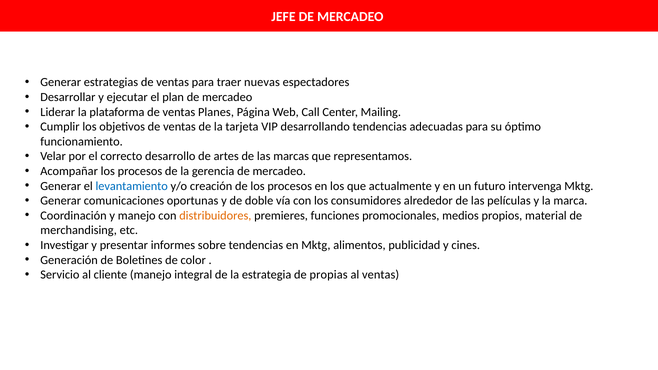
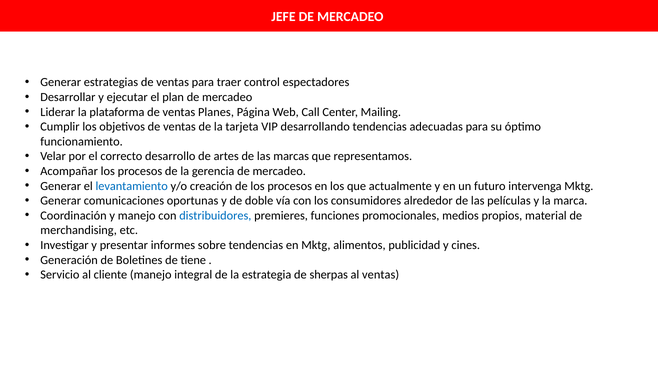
nuevas: nuevas -> control (262, 82)
distribuidores colour: orange -> blue (215, 216)
color: color -> tiene (193, 260)
propias: propias -> sherpas (329, 275)
